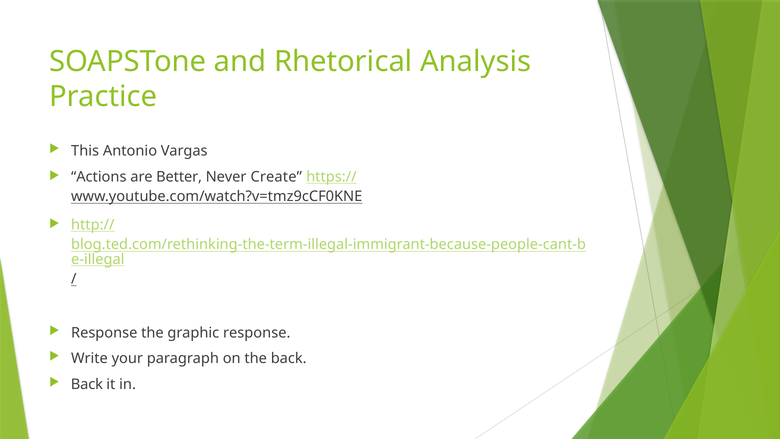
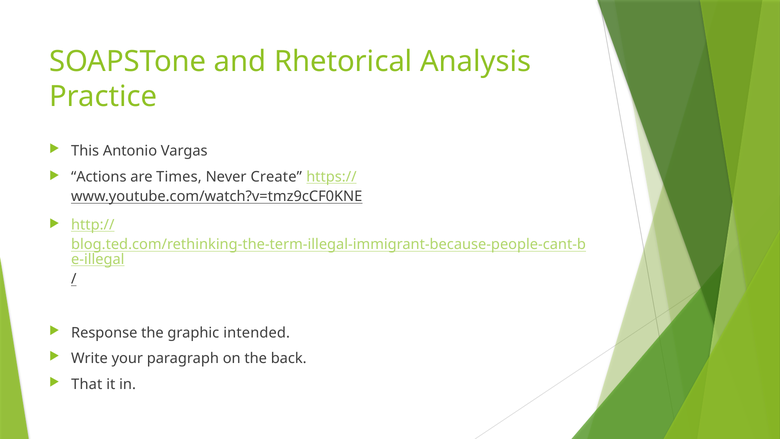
Better: Better -> Times (179, 177)
graphic response: response -> intended (257, 333)
Back: Back -> That (87, 384)
